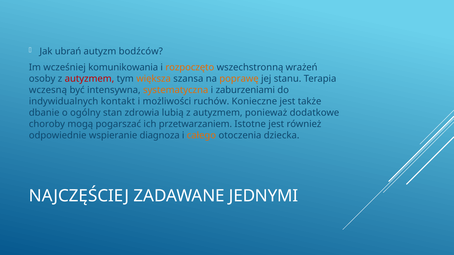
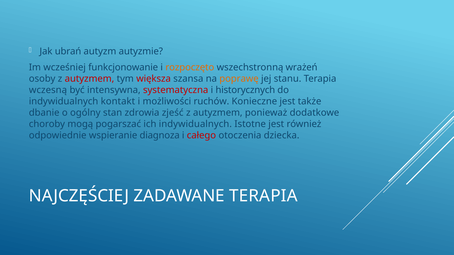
bodźców: bodźców -> autyzmie (141, 51)
komunikowania: komunikowania -> funkcjonowanie (123, 67)
większa colour: orange -> red (154, 79)
systematyczna colour: orange -> red (176, 90)
zaburzeniami: zaburzeniami -> historycznych (245, 90)
lubią: lubią -> zjeść (173, 113)
ich przetwarzaniem: przetwarzaniem -> indywidualnych (195, 124)
całego colour: orange -> red (201, 136)
ZADAWANE JEDNYMI: JEDNYMI -> TERAPIA (263, 196)
